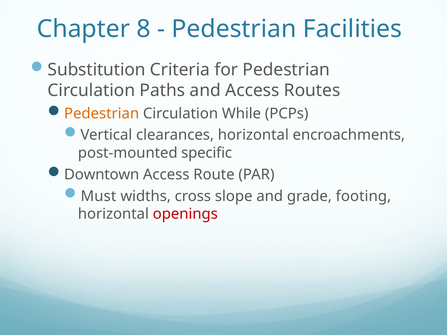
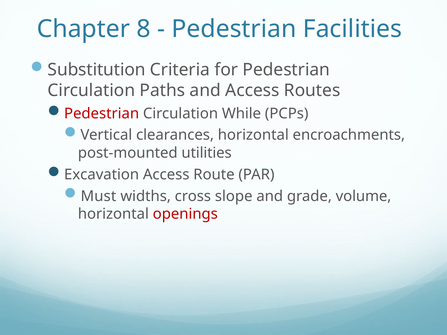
Pedestrian colour: orange -> red (102, 114)
specific: specific -> utilities (207, 153)
Downtown: Downtown -> Excavation (102, 175)
footing: footing -> volume (364, 196)
